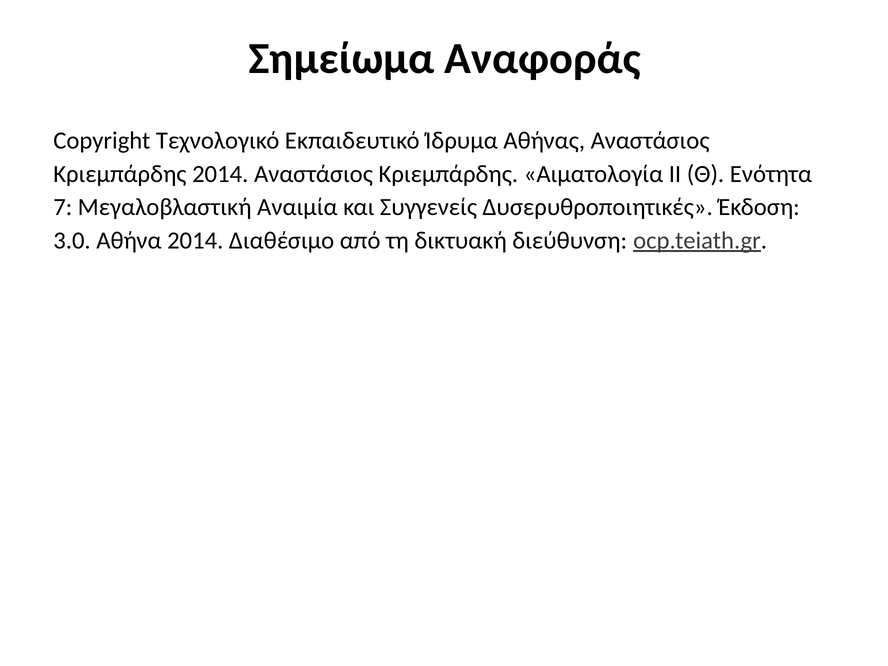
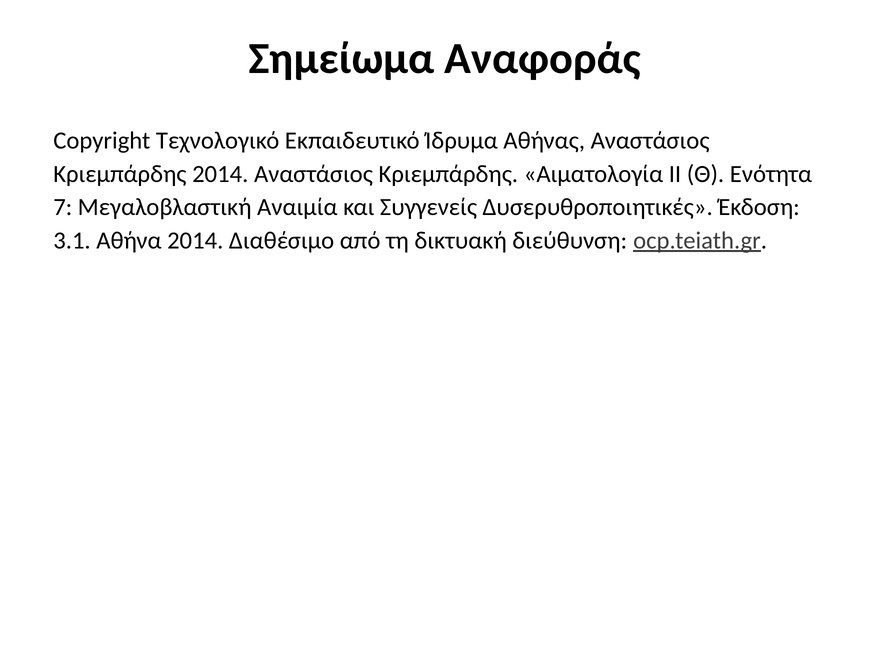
3.0: 3.0 -> 3.1 (72, 240)
